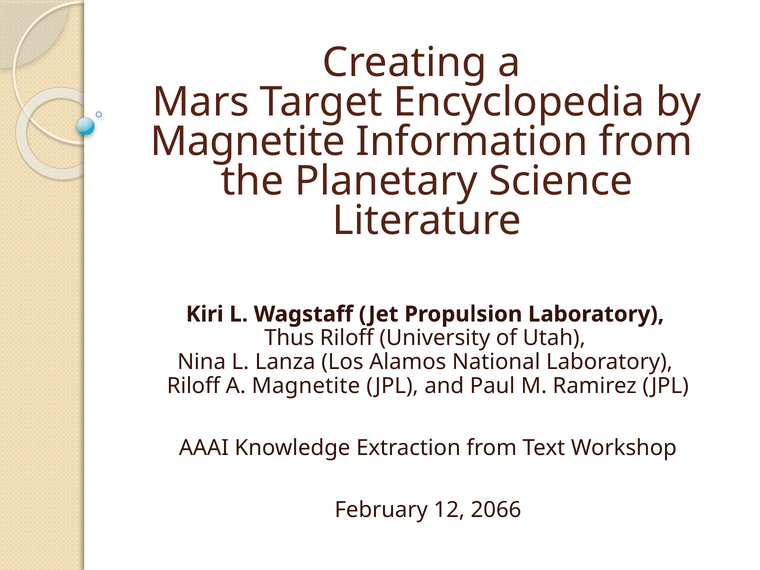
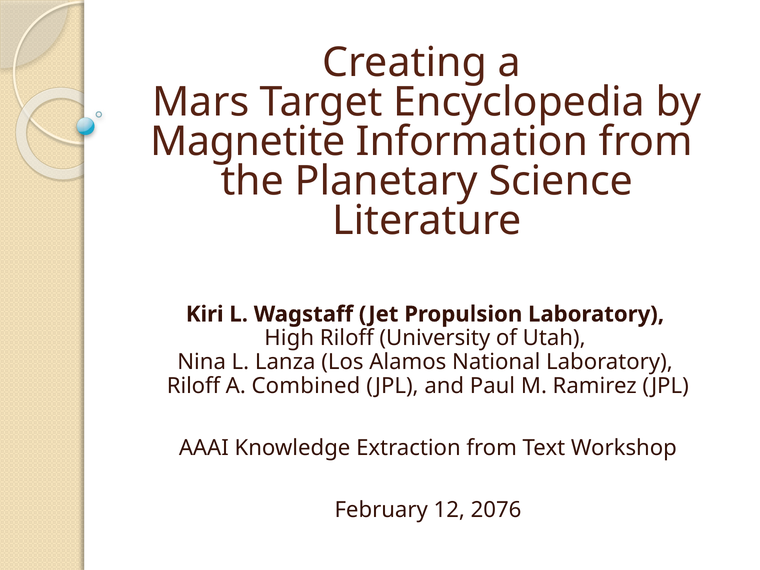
Thus: Thus -> High (289, 338)
A Magnetite: Magnetite -> Combined (306, 386)
2066: 2066 -> 2076 (496, 510)
